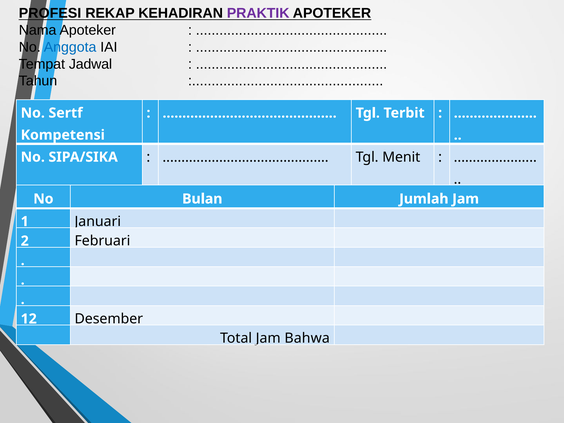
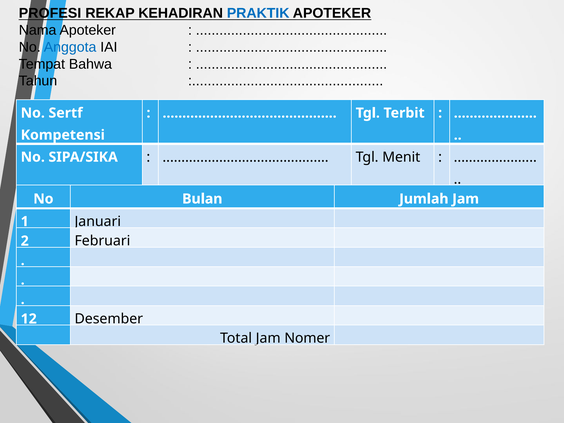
PRAKTIK colour: purple -> blue (258, 13)
Jadwal: Jadwal -> Bahwa (90, 64)
Bahwa: Bahwa -> Nomer (307, 338)
